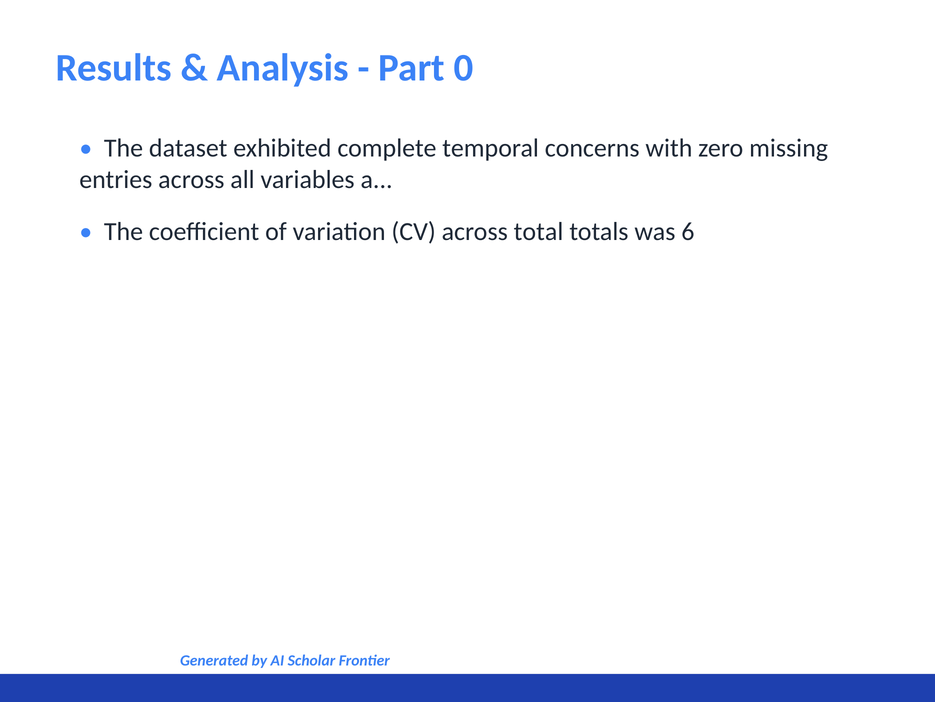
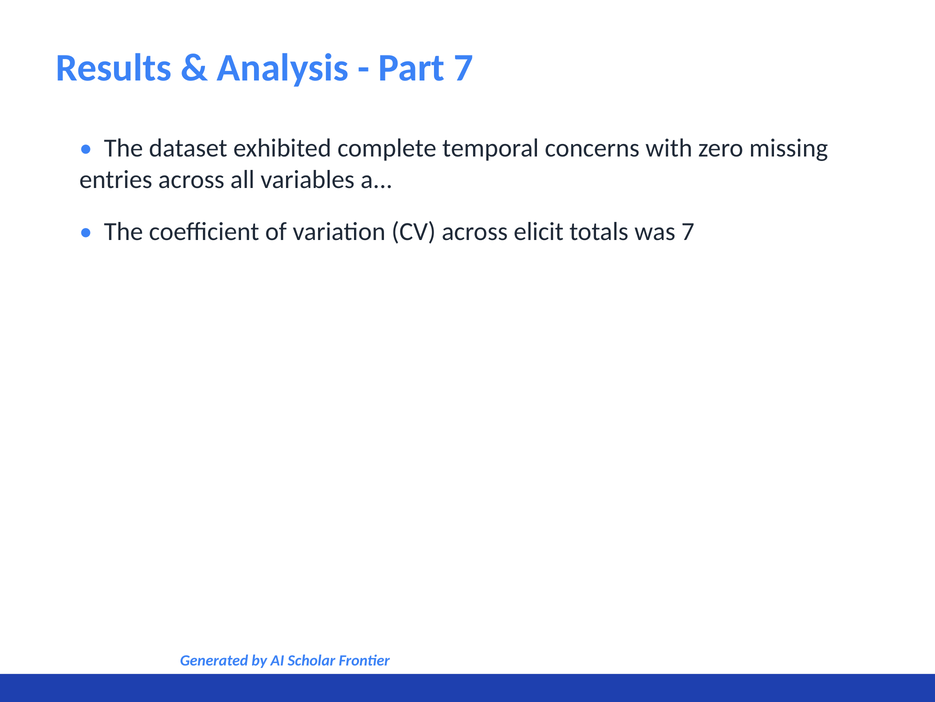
Part 0: 0 -> 7 (463, 68)
total: total -> elicit (539, 231)
was 6: 6 -> 7 (688, 231)
